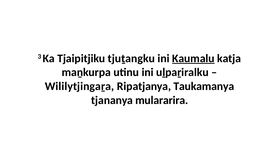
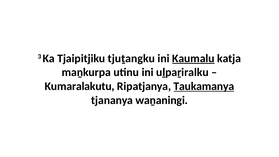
Wililytjingaṟa: Wililytjingaṟa -> Kumaralakutu (80, 86)
Taukamanya underline: none -> present (204, 86)
mulararira: mulararira -> waṉaningi (162, 100)
